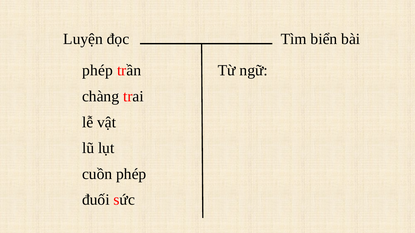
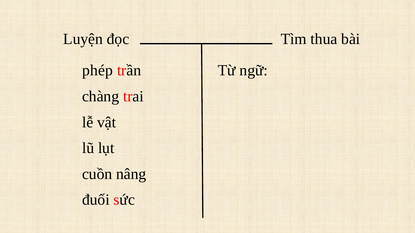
biển: biển -> thua (324, 39)
cuồn phép: phép -> nâng (131, 174)
